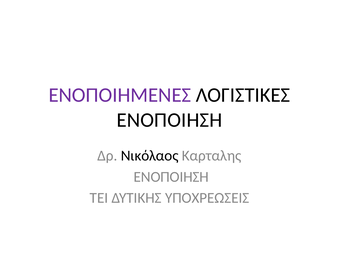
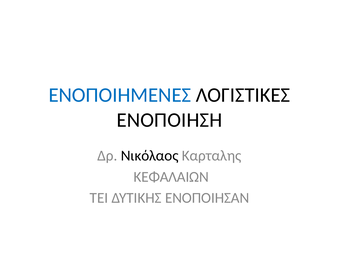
ΕΝΟΠΟΙΗΜΕΝΕΣ colour: purple -> blue (120, 95)
ΕΝΟΠΟΙΗΣΗ: ΕΝΟΠΟΙΗΣΗ -> ΚΕΦΑΛΑΙΩΝ (171, 177)
ΥΠΟΧΡΕΩΣΕΙΣ: ΥΠΟΧΡΕΩΣΕΙΣ -> ΕΝΟΠΟΙΗΣΑΝ (207, 198)
